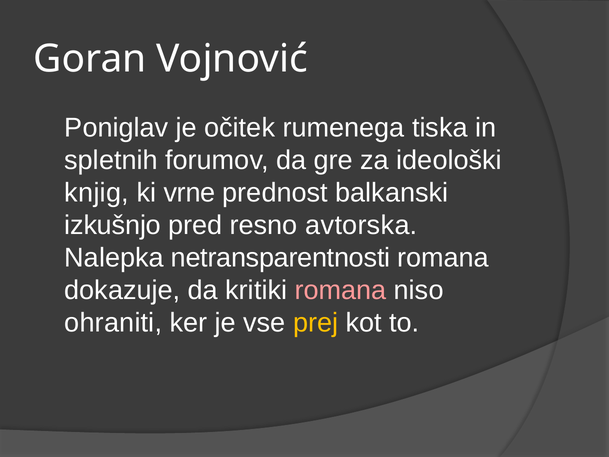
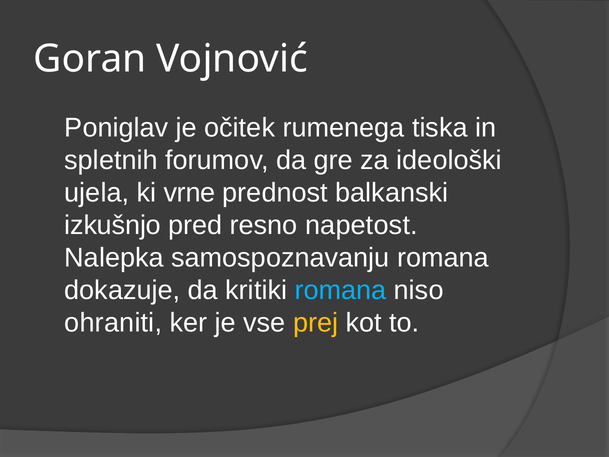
knjig: knjig -> ujela (97, 193)
avtorska: avtorska -> napetost (361, 225)
netransparentnosti: netransparentnosti -> samospoznavanju (280, 258)
romana colour: pink -> light blue (340, 290)
